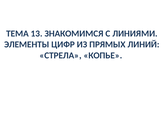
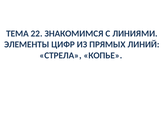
13: 13 -> 22 (37, 34)
